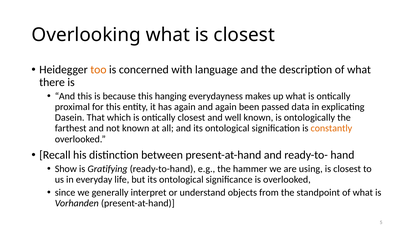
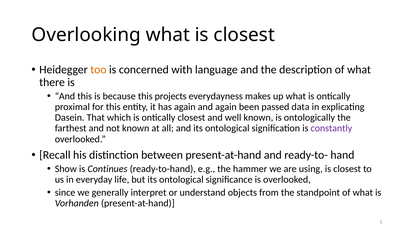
hanging: hanging -> projects (171, 96)
constantly colour: orange -> purple (331, 128)
Gratifying: Gratifying -> Continues (108, 169)
